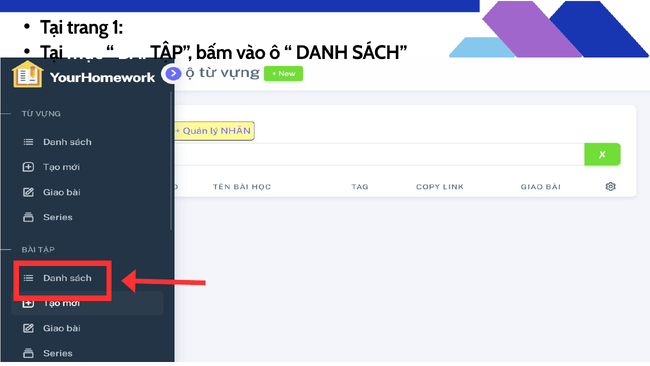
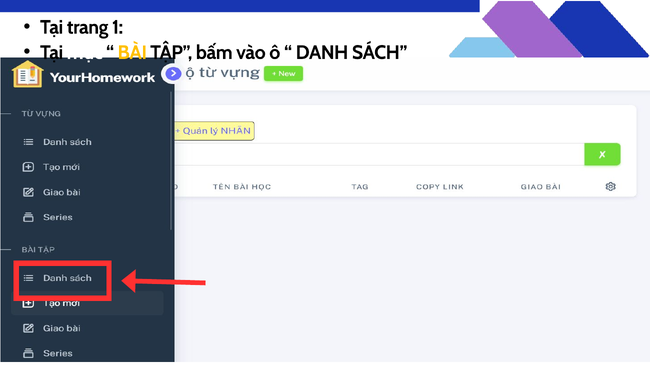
BÀI colour: white -> yellow (132, 52)
